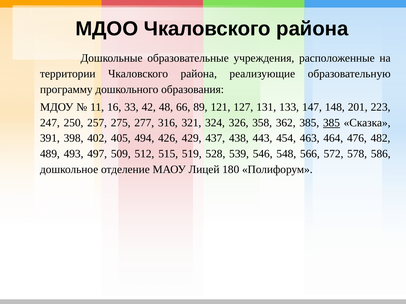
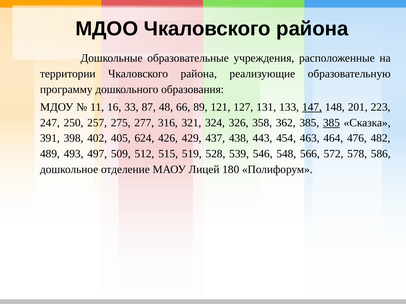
42: 42 -> 87 (149, 107)
147 underline: none -> present (312, 107)
494: 494 -> 624 (144, 138)
